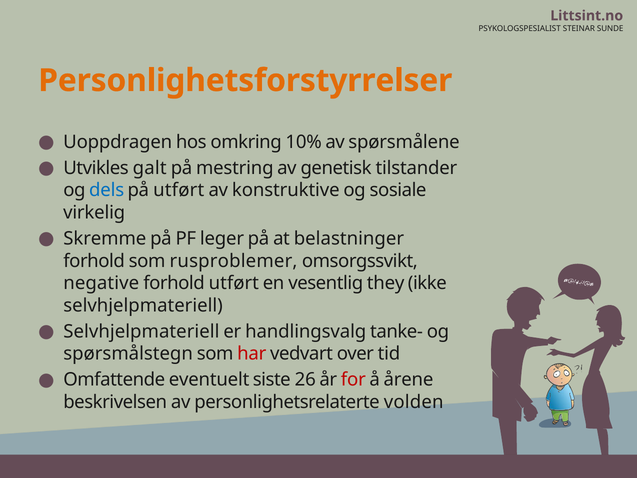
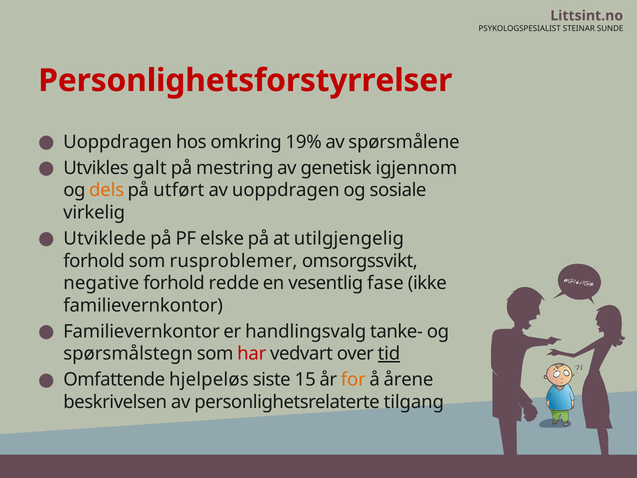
Personlighetsforstyrrelser colour: orange -> red (245, 80)
10%: 10% -> 19% (304, 142)
tilstander: tilstander -> igjennom (416, 168)
dels colour: blue -> orange (107, 190)
av konstruktive: konstruktive -> uoppdragen (286, 190)
Skremme: Skremme -> Utviklede (105, 238)
leger: leger -> elske (222, 238)
belastninger: belastninger -> utilgjengelig (349, 238)
forhold utført: utført -> redde (234, 283)
they: they -> fase (385, 283)
selvhjelpmateriell: selvhjelpmateriell -> familievernkontor (143, 305)
Selvhjelpmateriell: Selvhjelpmateriell -> Familievernkontor (141, 331)
tid underline: none -> present (389, 354)
eventuelt: eventuelt -> hjelpeløs (209, 380)
26: 26 -> 15 (305, 380)
for colour: red -> orange (353, 380)
volden: volden -> tilgang (414, 402)
